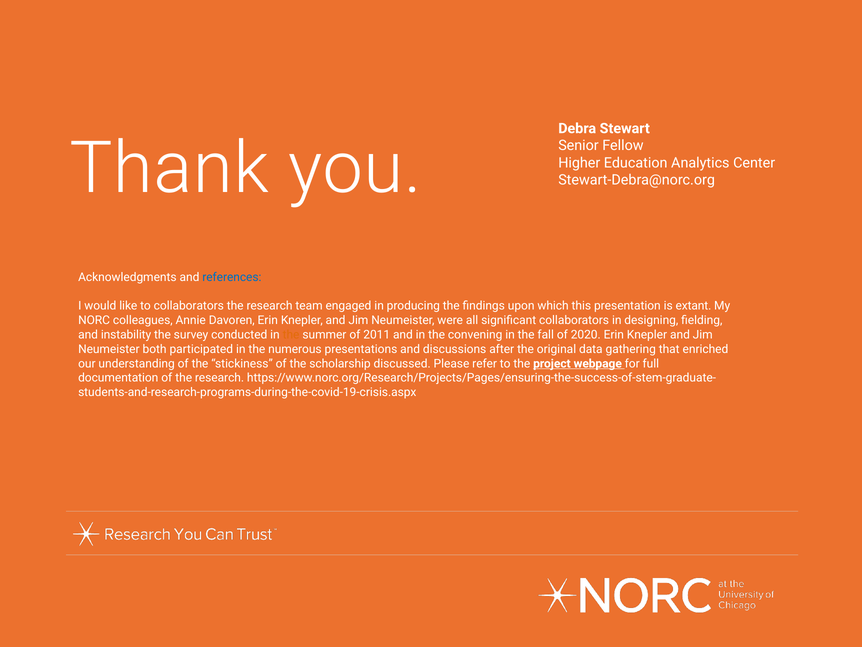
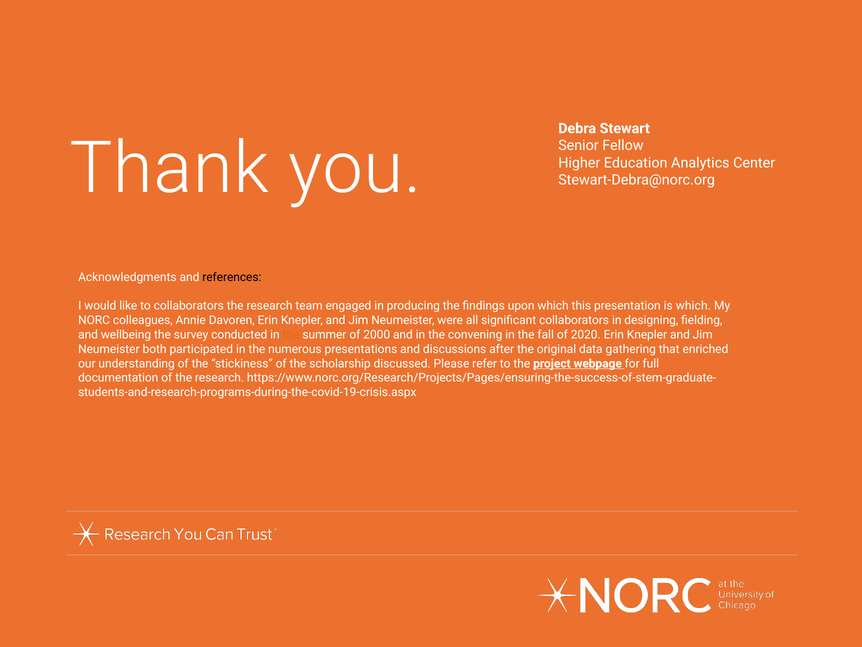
references colour: blue -> black (232, 277)
is extant: extant -> which (693, 306)
instability: instability -> wellbeing (126, 335)
2011: 2011 -> 2000 (377, 335)
